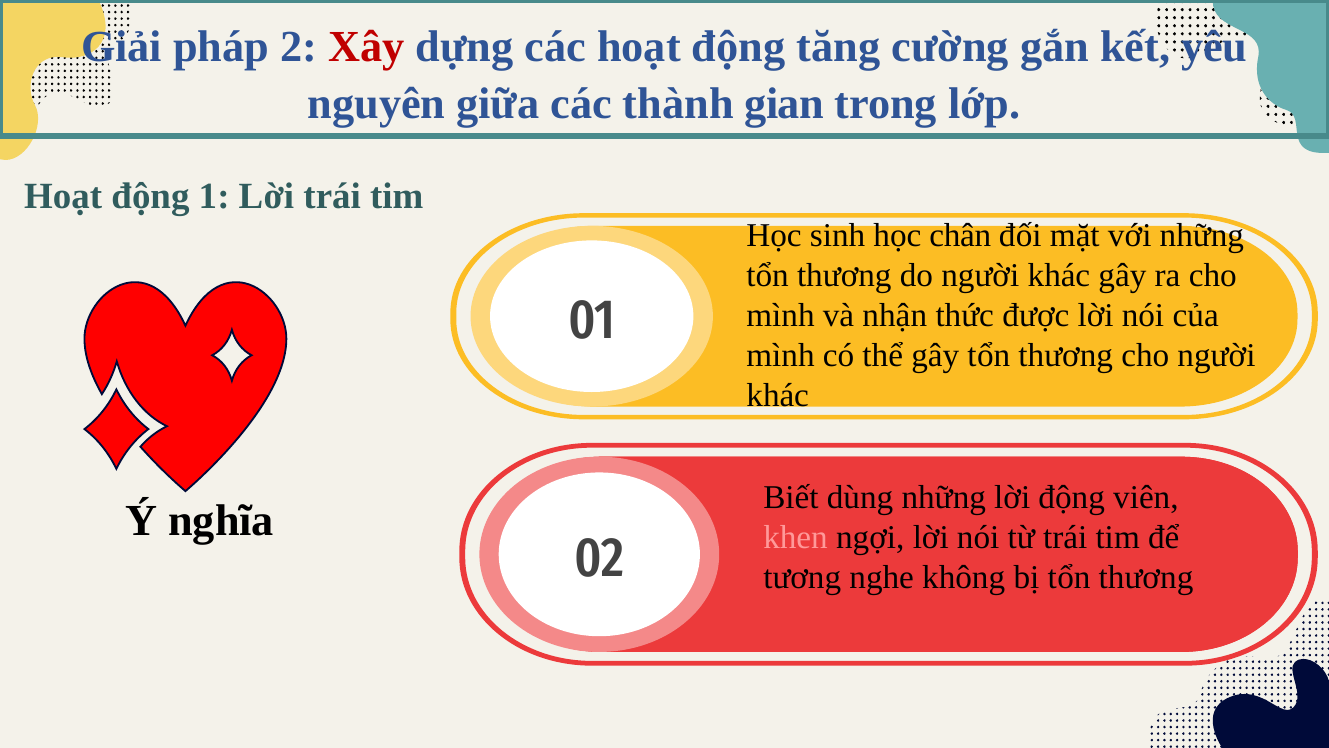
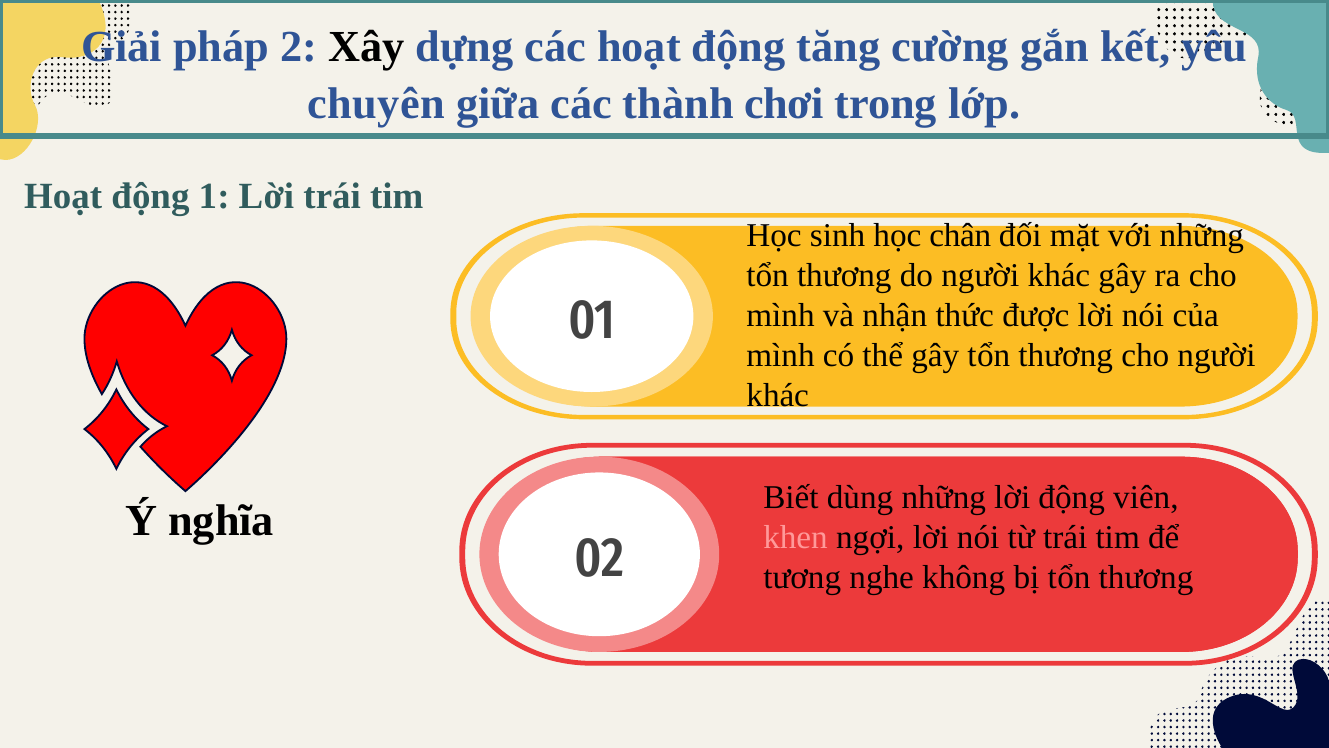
Xây colour: red -> black (366, 47)
nguyên: nguyên -> chuyên (376, 104)
gian: gian -> chơi (784, 104)
